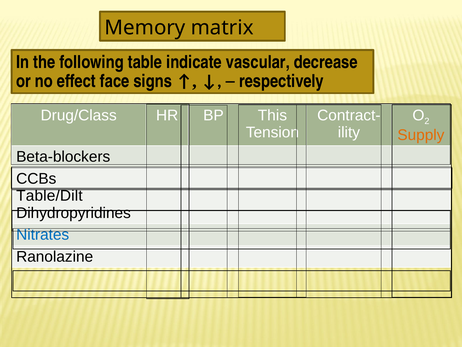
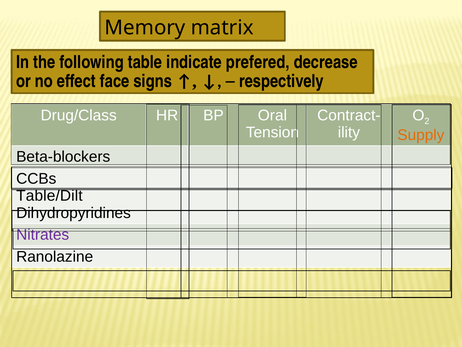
vascular: vascular -> prefered (258, 62)
This: This -> Oral (272, 115)
Nitrates colour: blue -> purple (43, 235)
